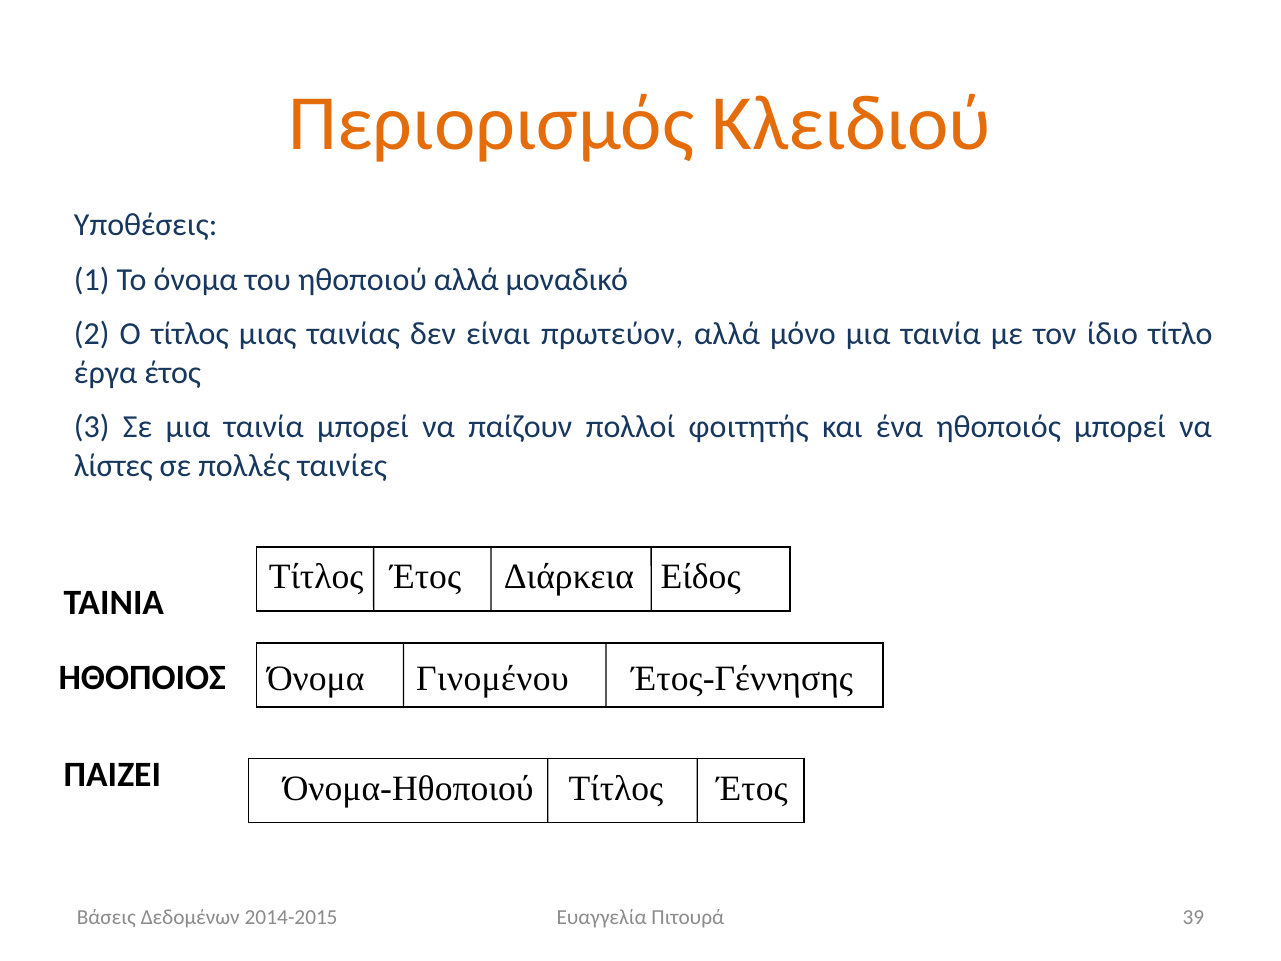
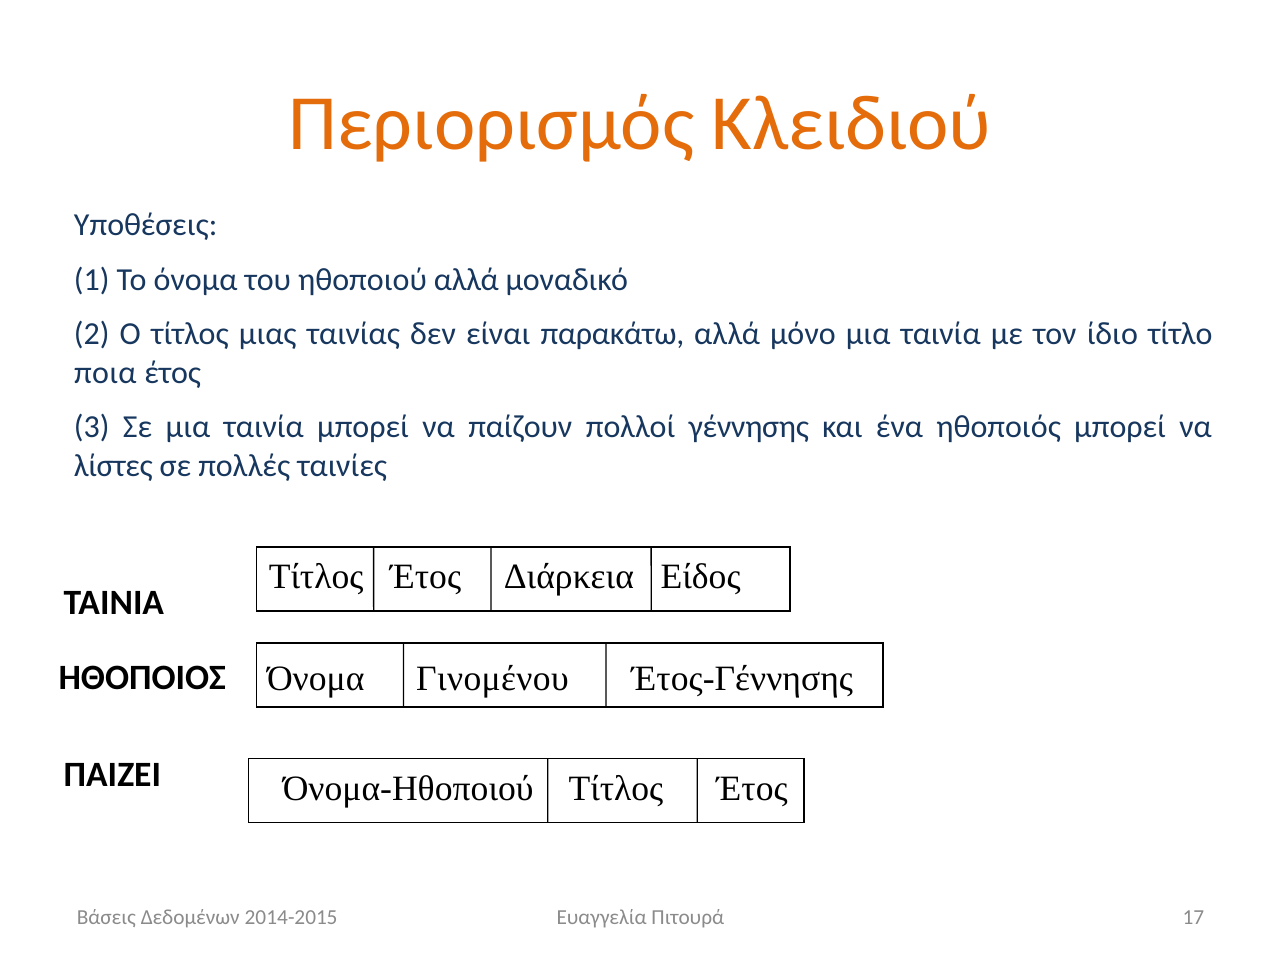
πρωτεύον: πρωτεύον -> παρακάτω (612, 334)
έργα: έργα -> ποια (105, 373)
φοιτητής: φοιτητής -> γέννησης (749, 427)
39: 39 -> 17 (1193, 917)
